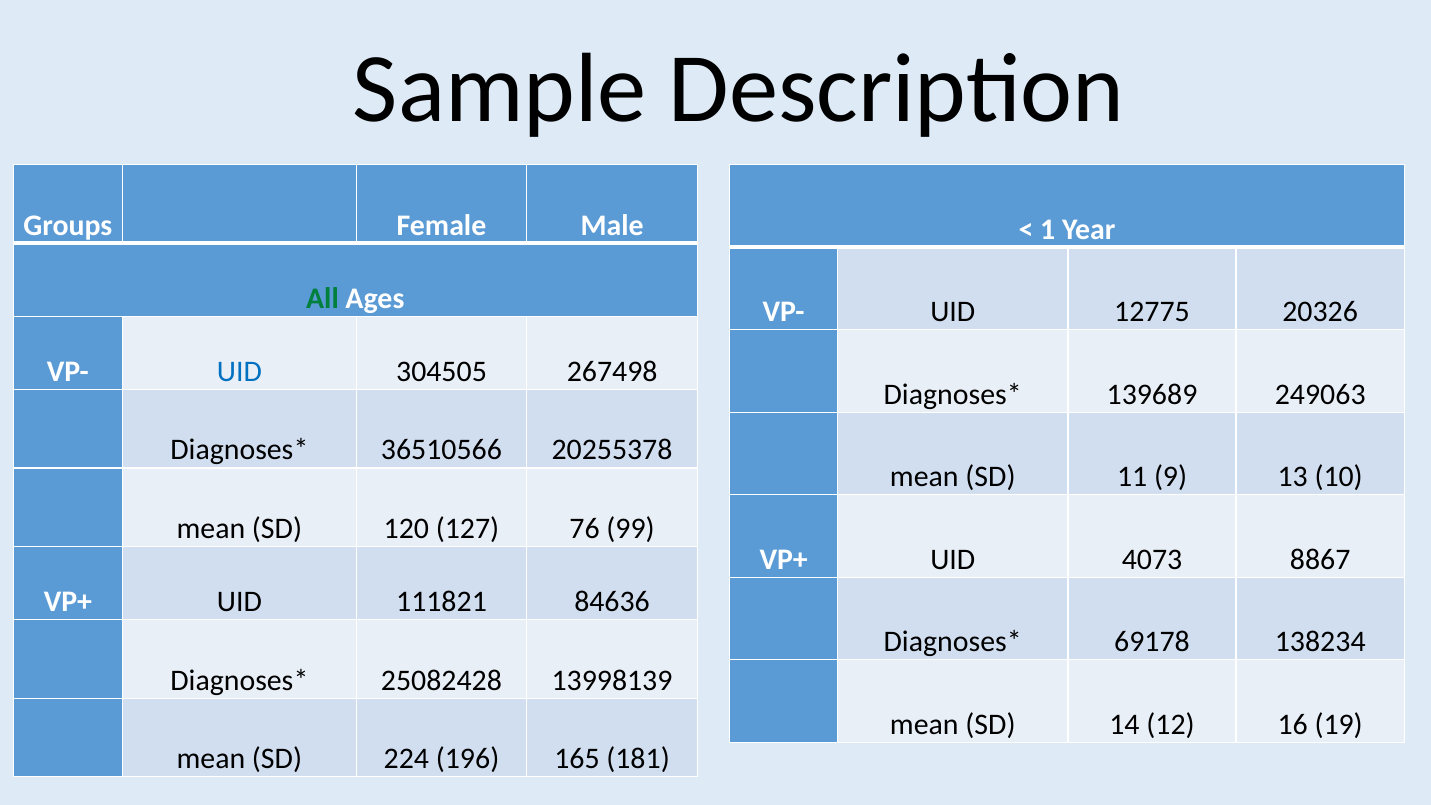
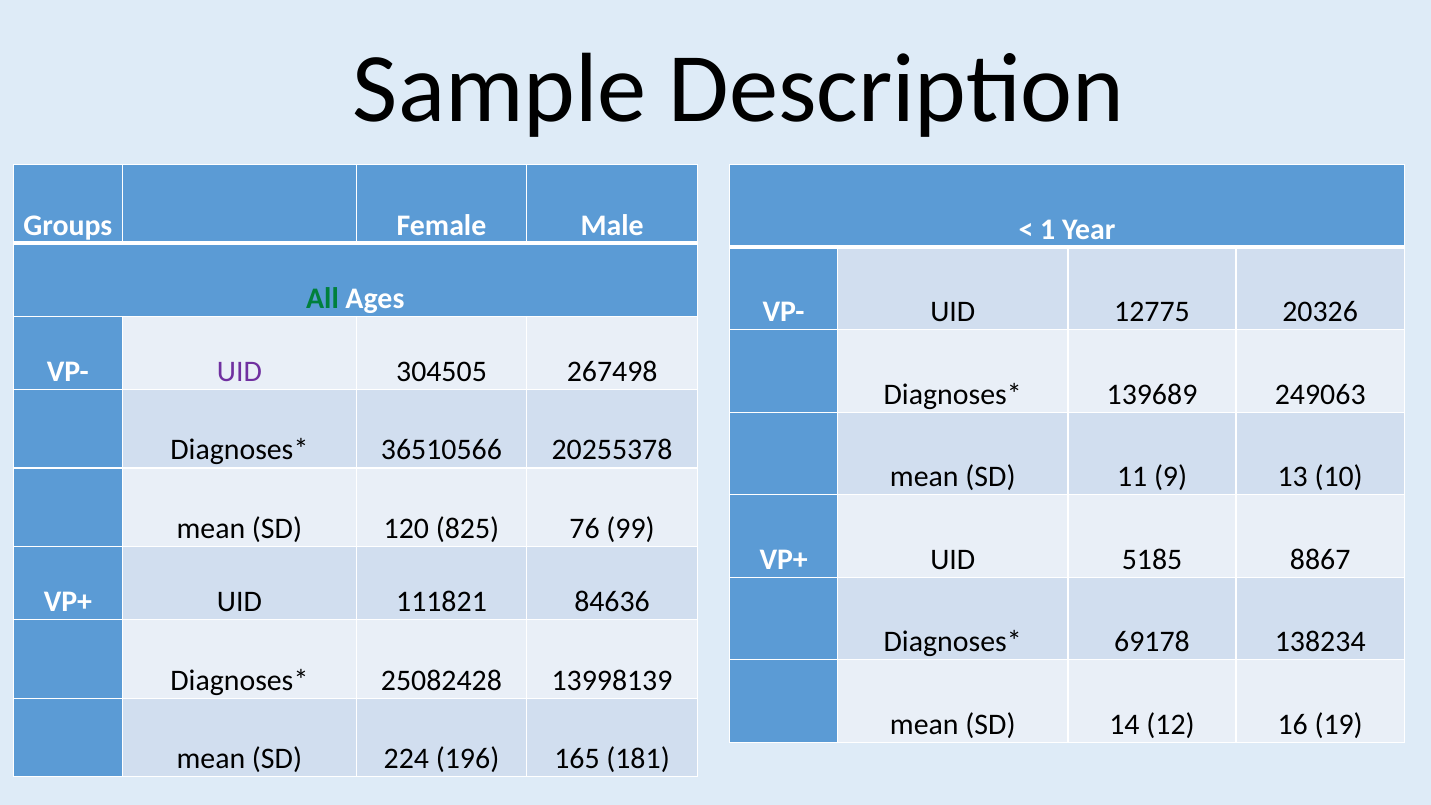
UID colour: blue -> purple (239, 372)
127: 127 -> 825 (468, 529)
4073: 4073 -> 5185 (1152, 559)
